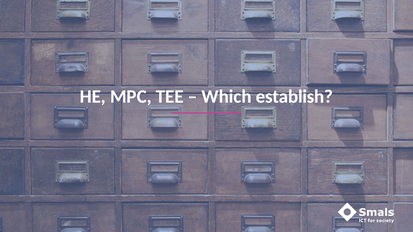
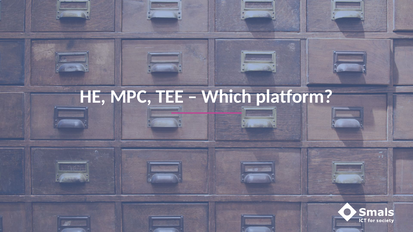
establish: establish -> platform (294, 97)
